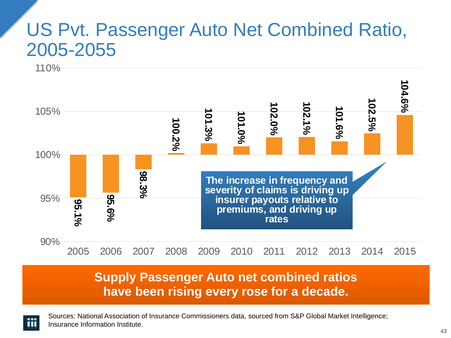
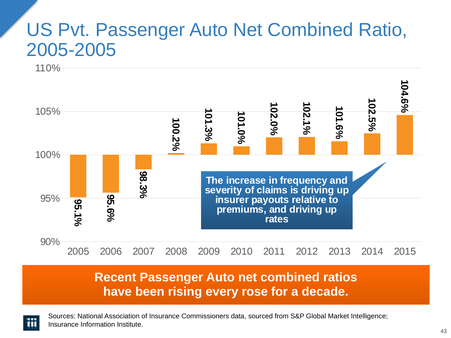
2005-2055: 2005-2055 -> 2005-2005 (72, 50)
Supply: Supply -> Recent (115, 278)
